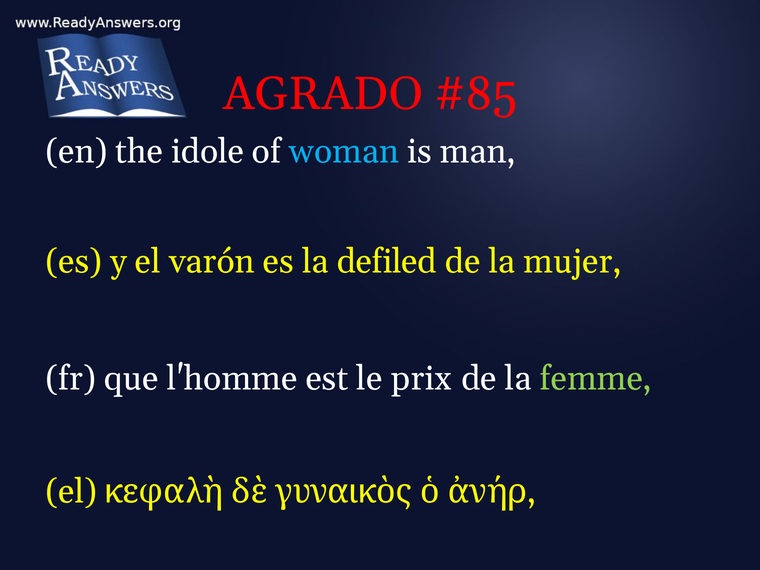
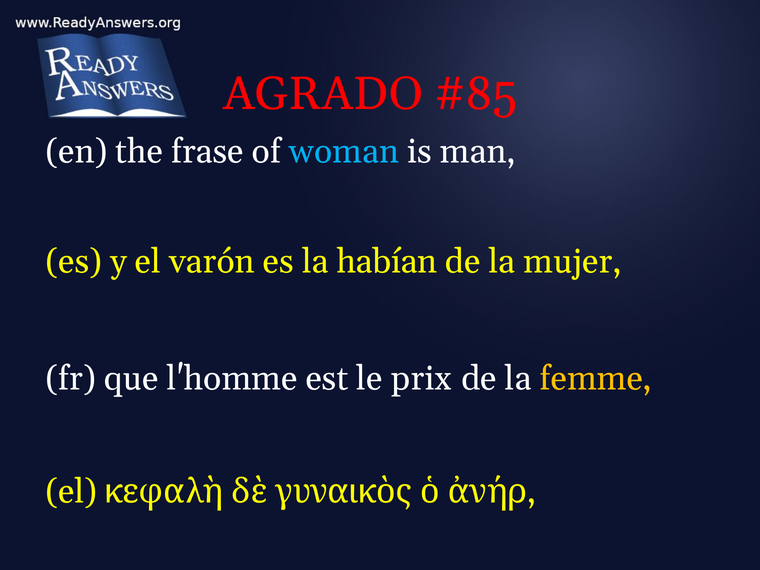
idole: idole -> frase (207, 151)
defiled: defiled -> habían (387, 262)
femme colour: light green -> yellow (596, 379)
